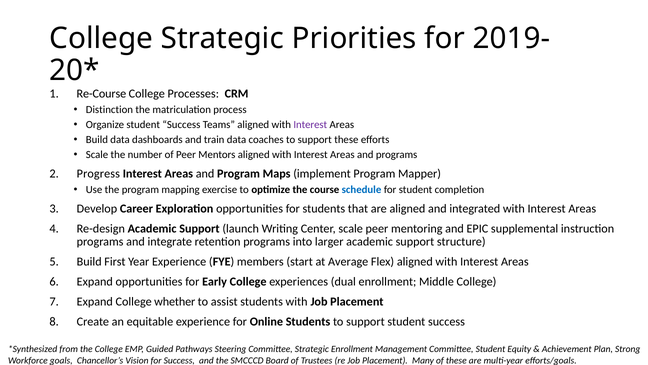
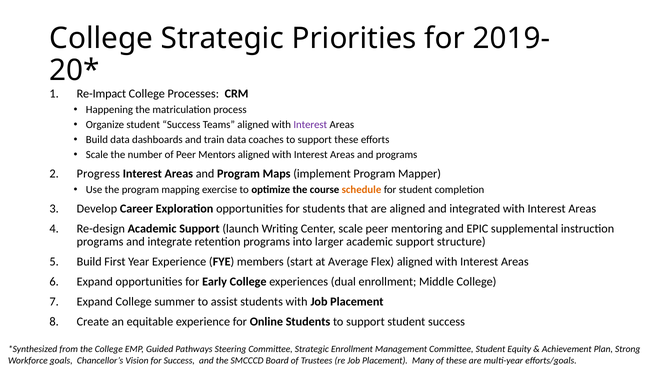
Re-Course: Re-Course -> Re-Impact (101, 94)
Distinction: Distinction -> Happening (109, 109)
schedule colour: blue -> orange (361, 189)
whether: whether -> summer (175, 301)
